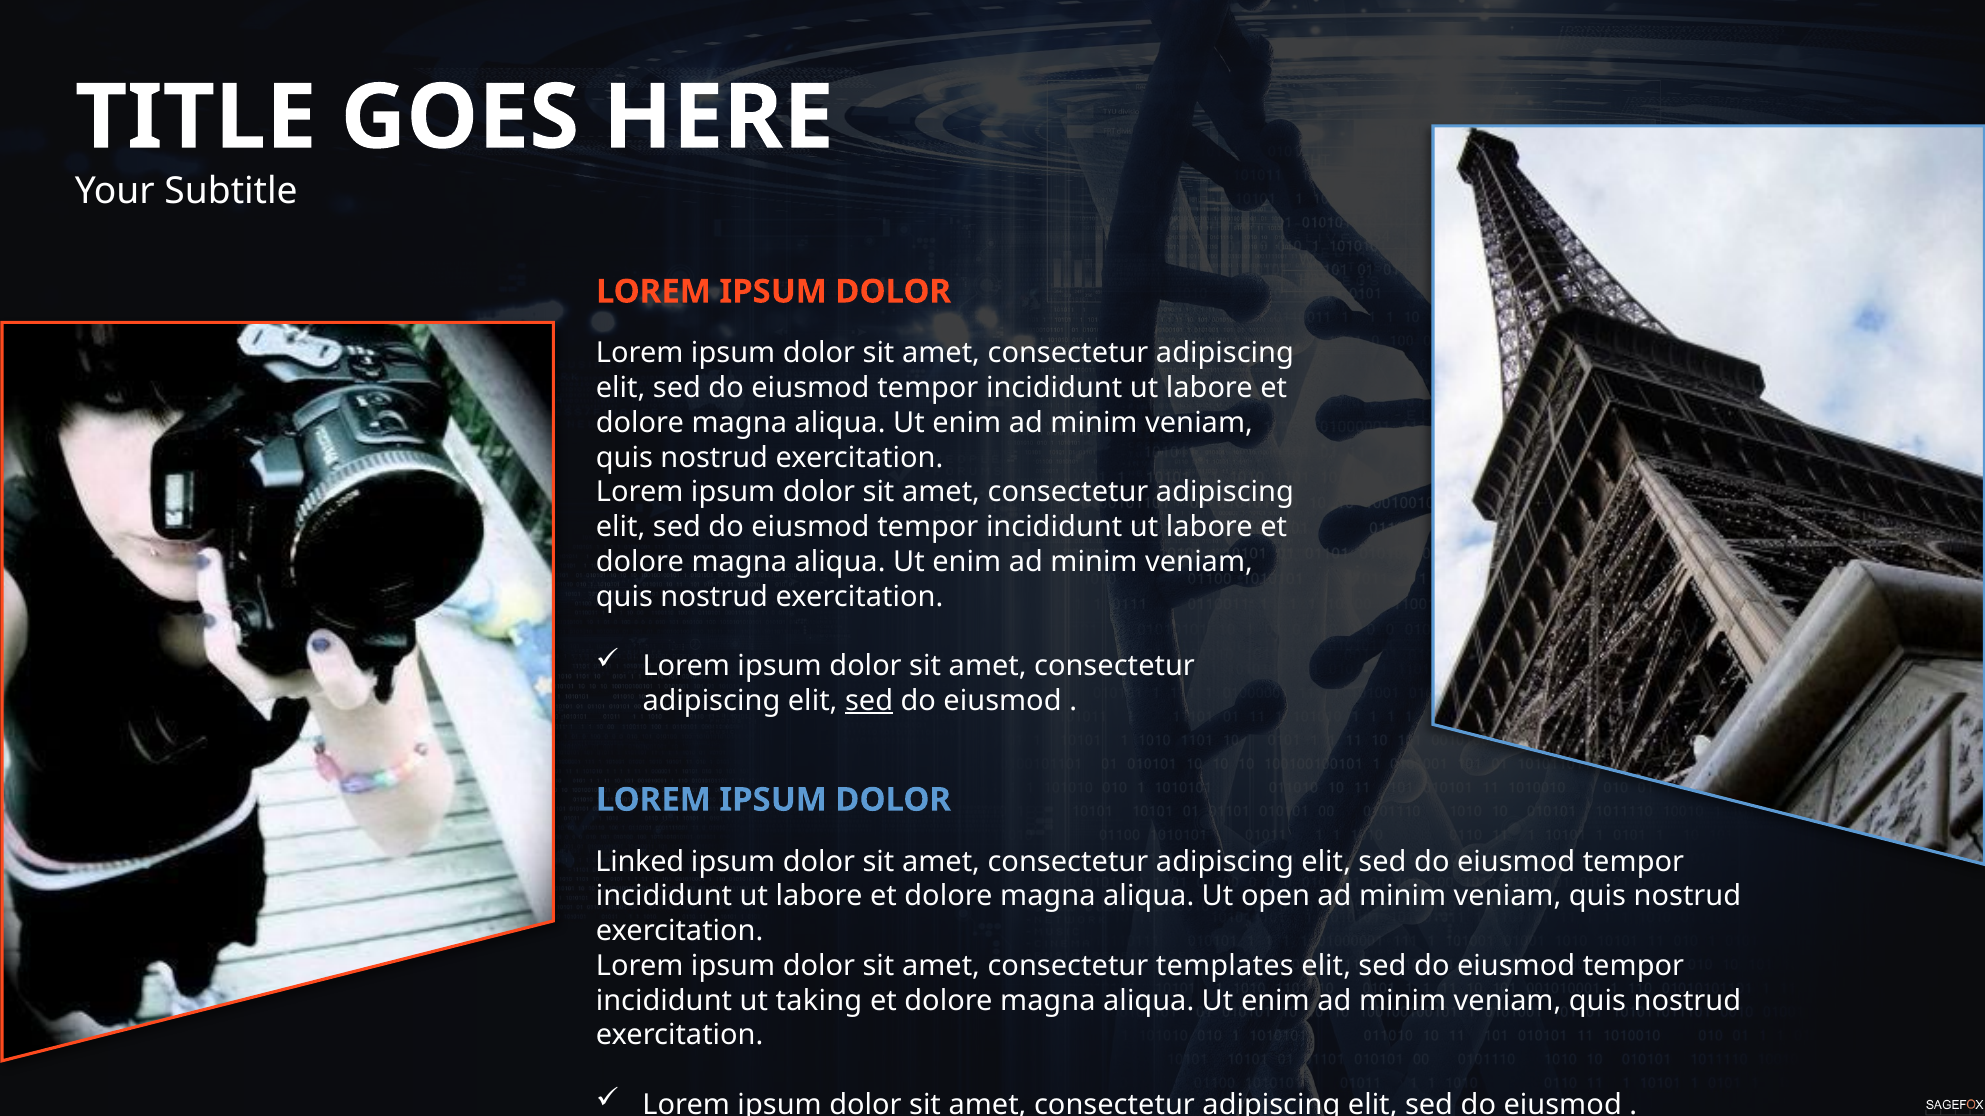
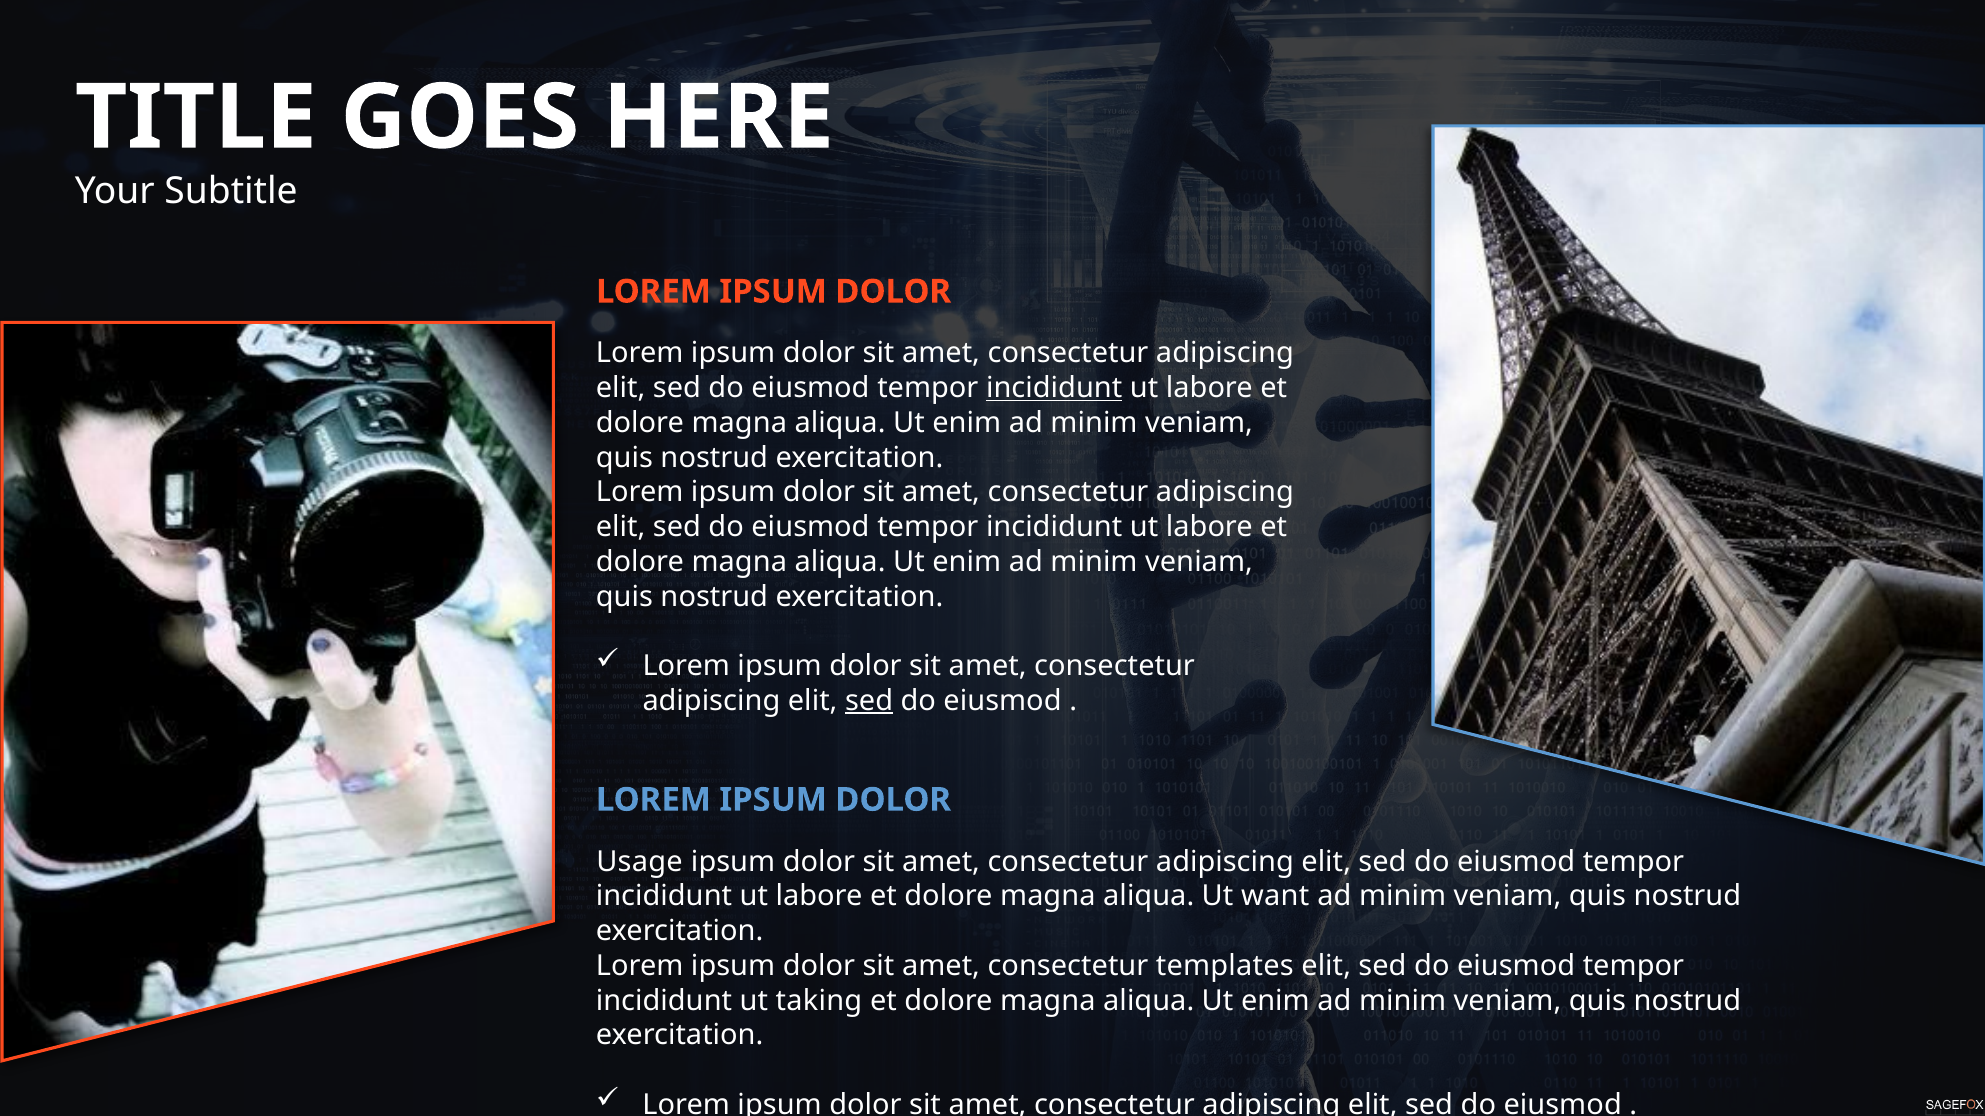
incididunt underline: none -> present (1054, 388)
Linked: Linked -> Usage (640, 862)
open: open -> want (1275, 897)
